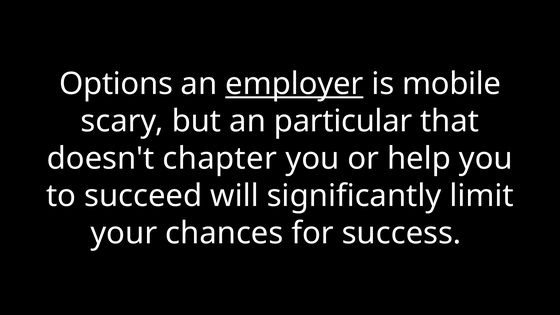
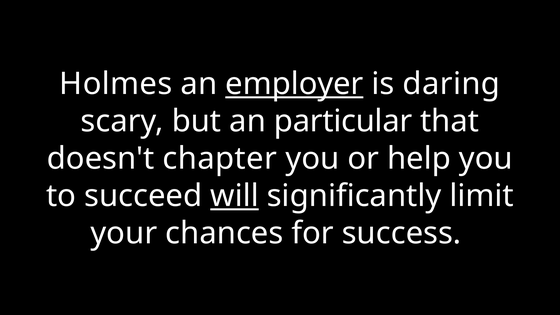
Options: Options -> Holmes (116, 84)
mobile: mobile -> daring (451, 84)
will underline: none -> present (235, 196)
